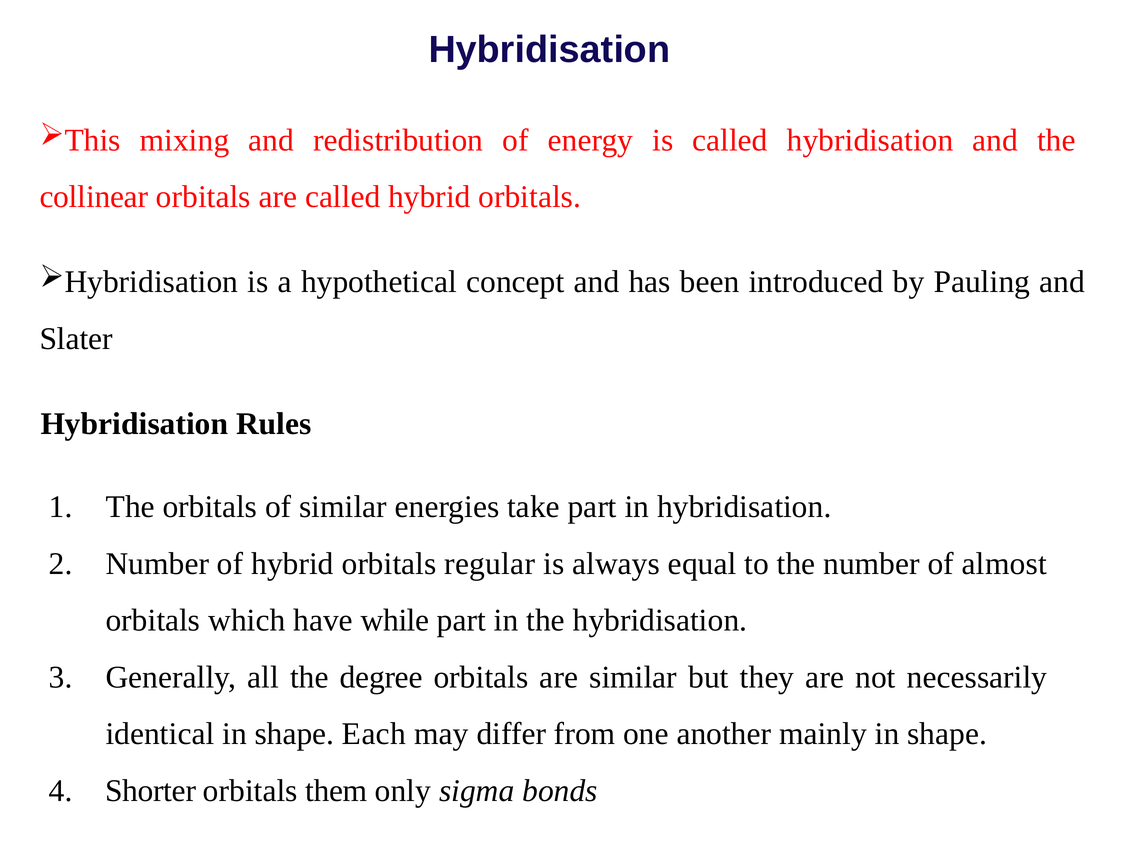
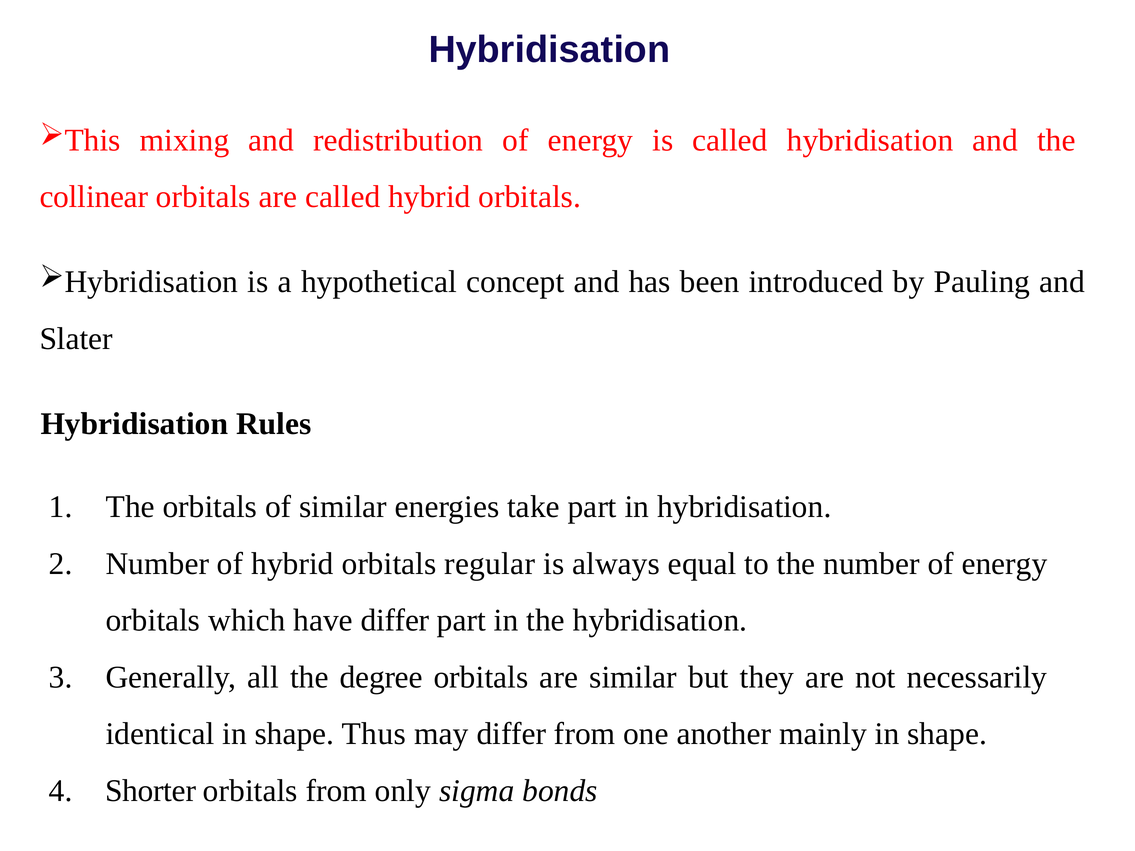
number of almost: almost -> energy (1005, 564)
have while: while -> differ (395, 621)
Each: Each -> Thus (374, 734)
orbitals them: them -> from (336, 791)
